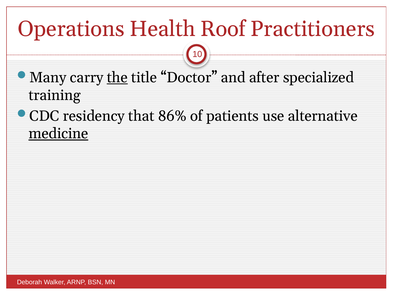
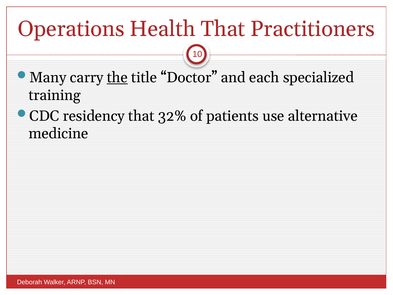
Health Roof: Roof -> That (223, 29)
after: after -> each (264, 77)
86%: 86% -> 32% (172, 116)
medicine underline: present -> none (58, 134)
